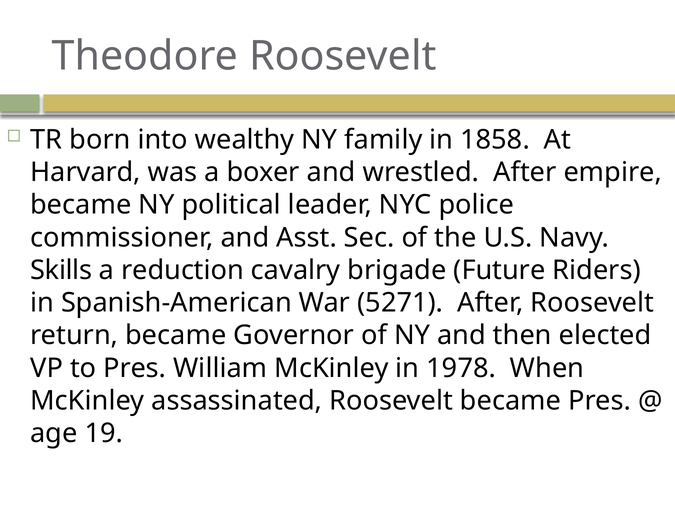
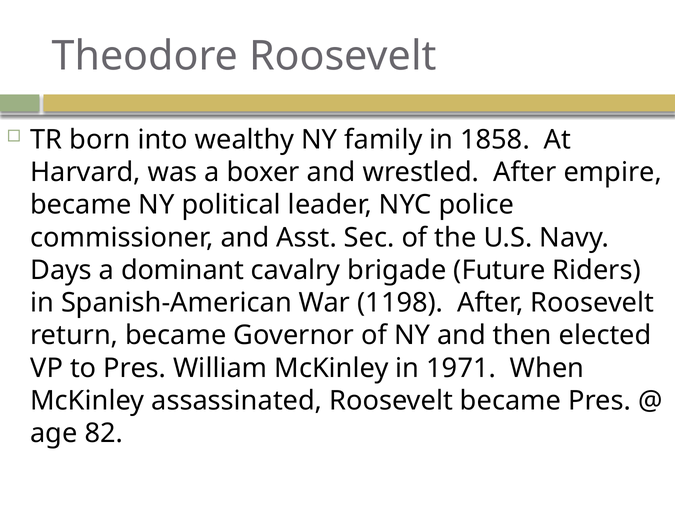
Skills: Skills -> Days (61, 270)
reduction: reduction -> dominant (183, 270)
5271: 5271 -> 1198 (400, 303)
1978: 1978 -> 1971 (461, 368)
19: 19 -> 82 (104, 434)
